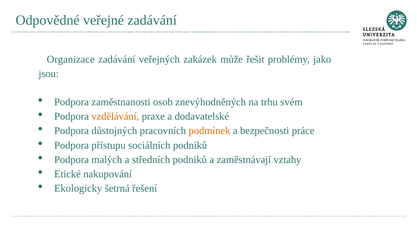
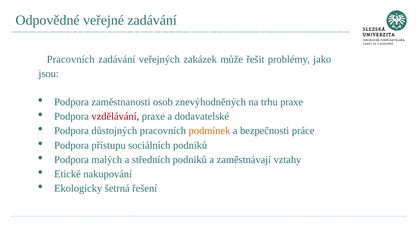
Organizace: Organizace -> Pracovních (71, 59)
trhu svém: svém -> praxe (292, 102)
vzdělávání colour: orange -> red (115, 116)
